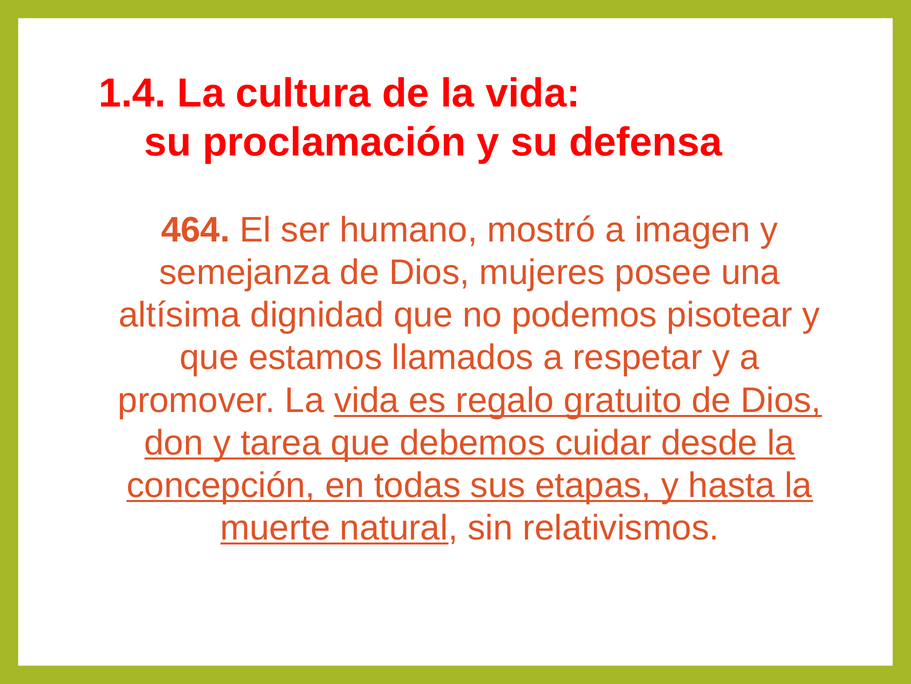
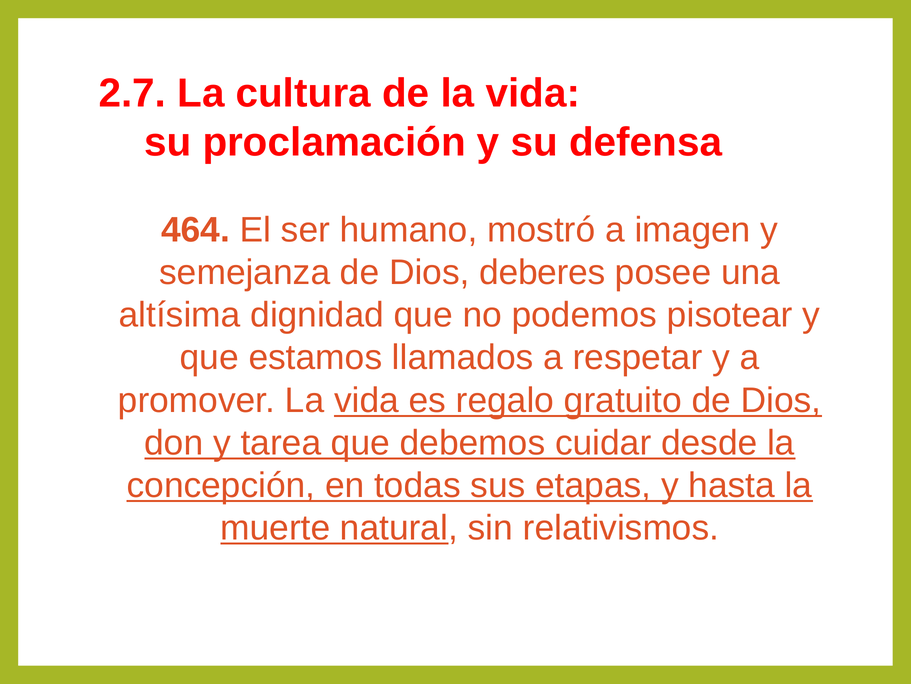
1.4: 1.4 -> 2.7 (132, 93)
mujeres: mujeres -> deberes (542, 272)
